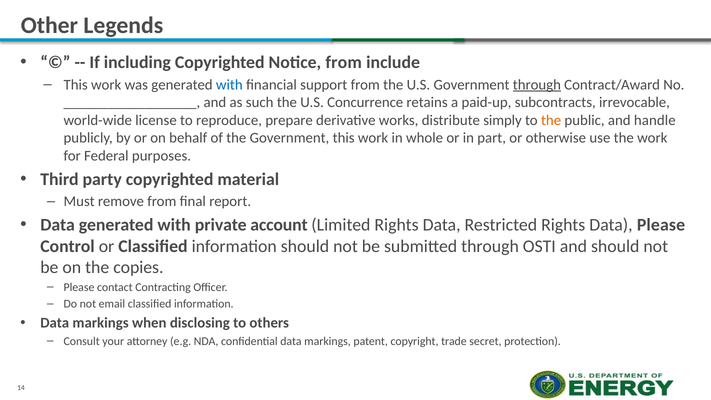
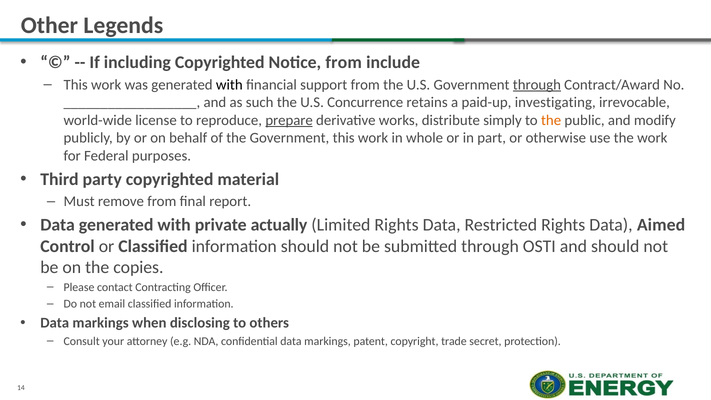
with colour: blue -> black (229, 85)
subcontracts: subcontracts -> investigating (555, 102)
prepare underline: none -> present (289, 120)
handle: handle -> modify (655, 120)
account: account -> actually (279, 225)
Data Please: Please -> Aimed (661, 225)
